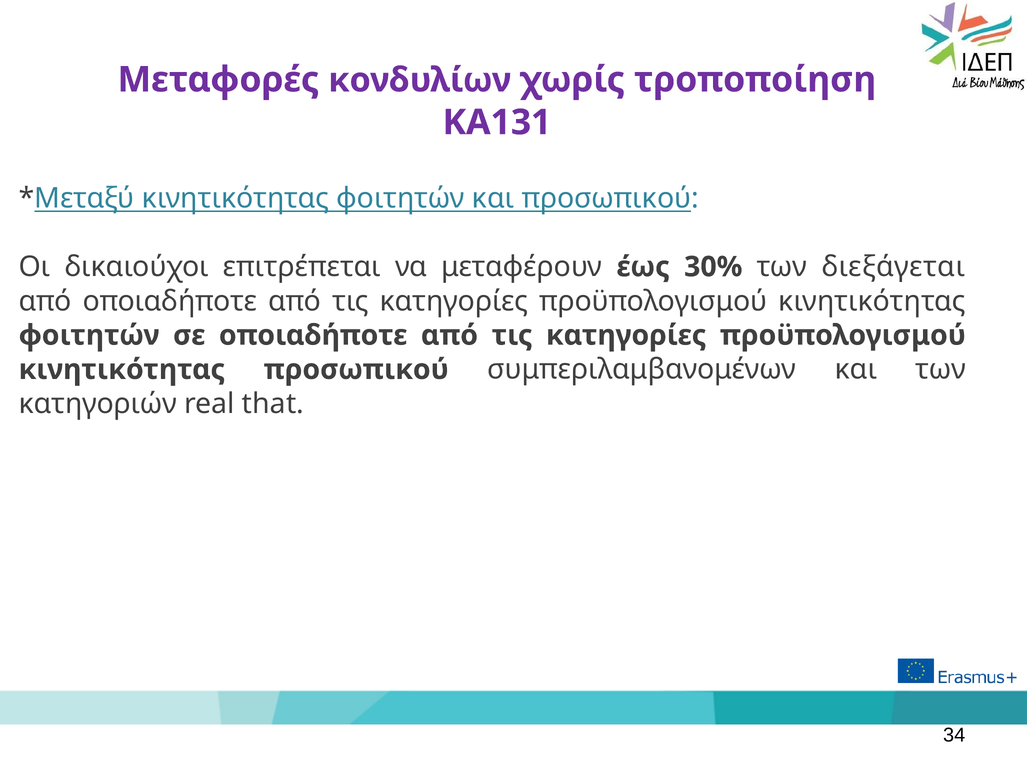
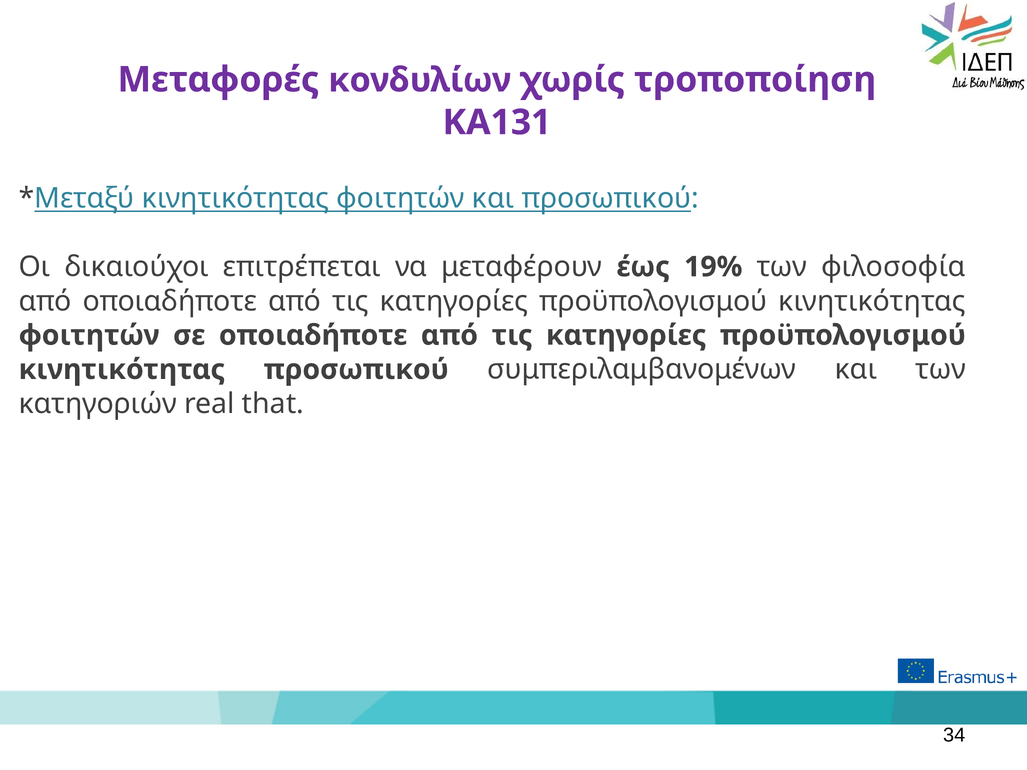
30%: 30% -> 19% (713, 267)
διεξάγεται: διεξάγεται -> φιλοσοφία (893, 267)
